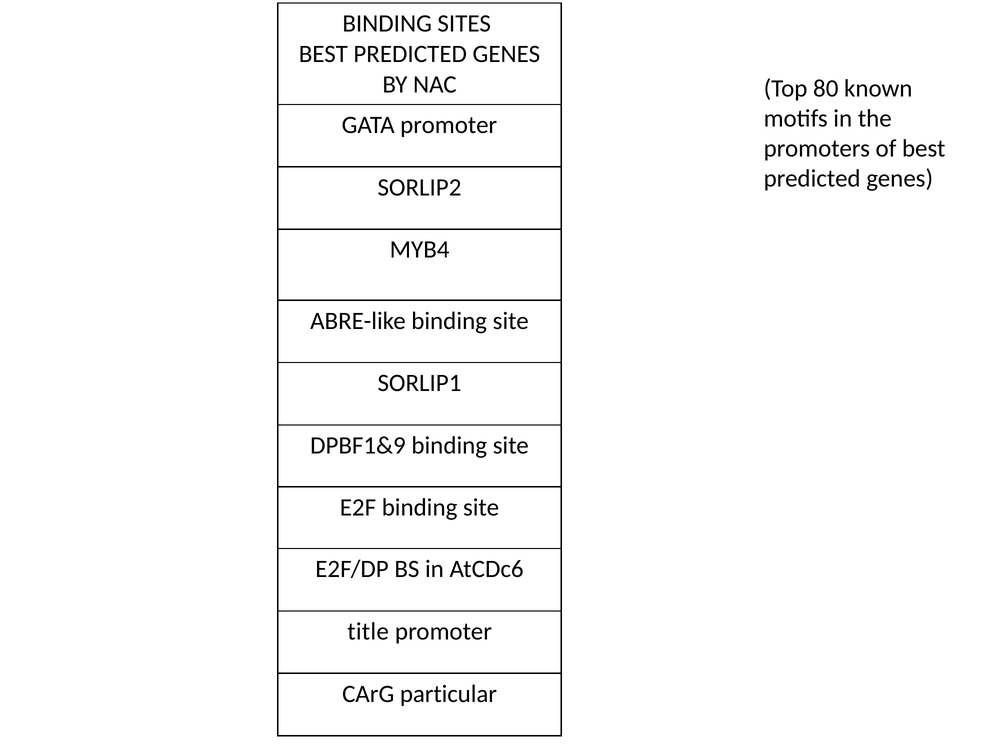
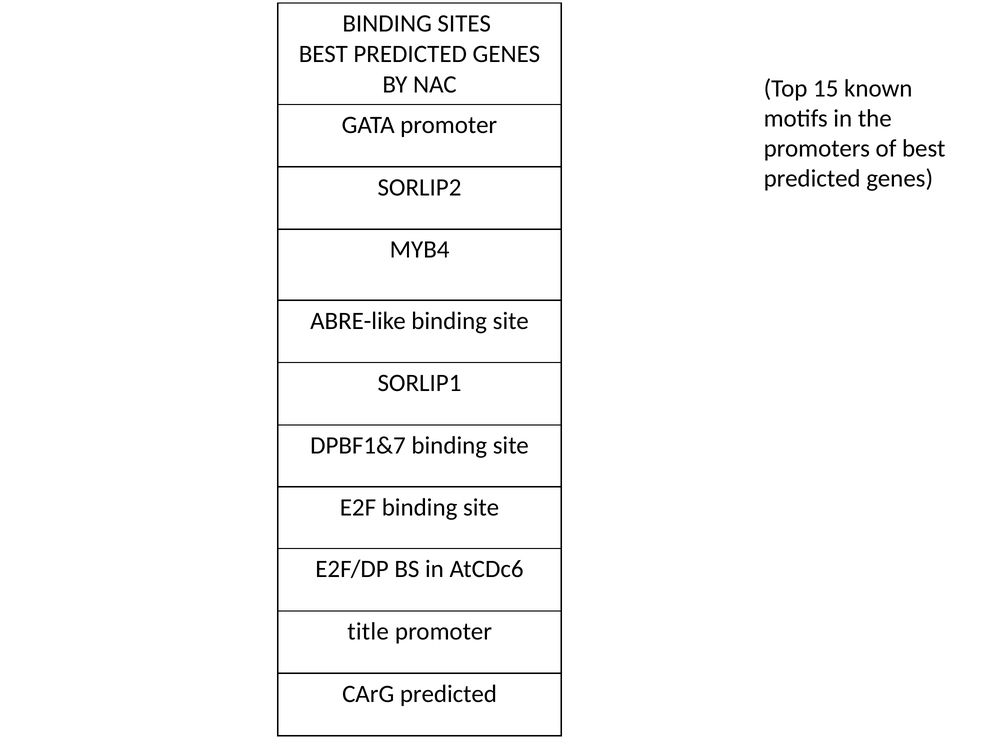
80: 80 -> 15 (826, 89)
DPBF1&9: DPBF1&9 -> DPBF1&7 (358, 446)
CArG particular: particular -> predicted (448, 694)
